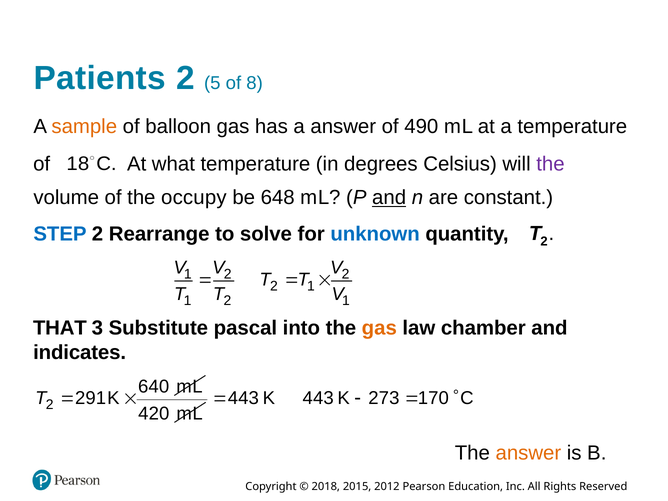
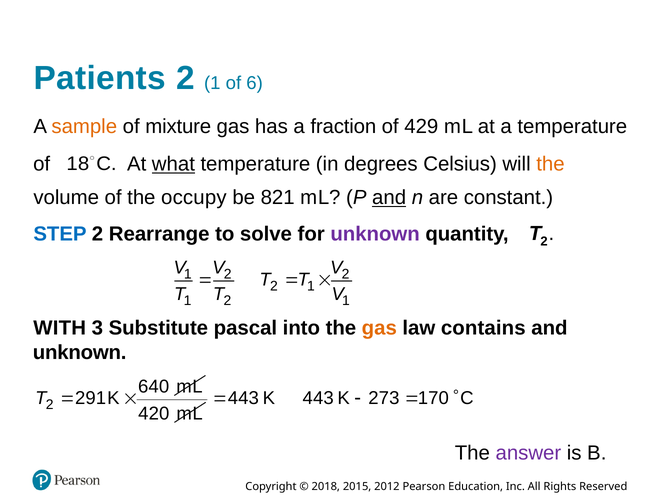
5: 5 -> 1 (212, 83)
8: 8 -> 6 (255, 83)
balloon: balloon -> mixture (178, 126)
a answer: answer -> fraction (343, 126)
490: 490 -> 429 (421, 126)
what underline: none -> present (173, 164)
the colour: purple -> orange (550, 164)
648: 648 -> 821 (278, 198)
unknown colour: blue -> purple (375, 234)
THAT: THAT -> WITH (60, 328)
chamber: chamber -> contains (483, 328)
indicates: indicates -> unknown (80, 353)
answer colour: orange -> purple (528, 453)
